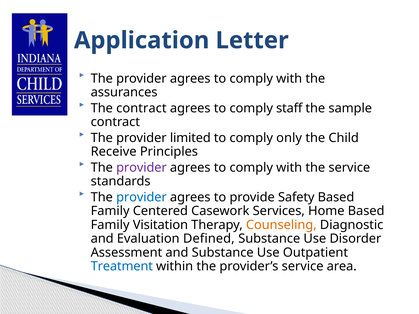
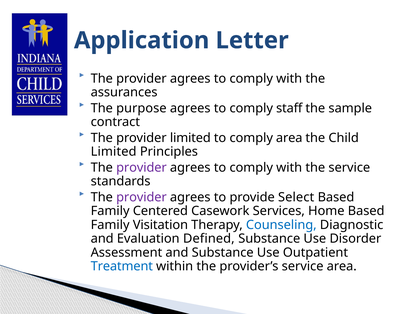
The contract: contract -> purpose (141, 108)
comply only: only -> area (289, 138)
Receive: Receive -> Limited (114, 152)
provider colour: blue -> purple (141, 197)
Safety: Safety -> Select (296, 197)
Counseling colour: orange -> blue (281, 225)
